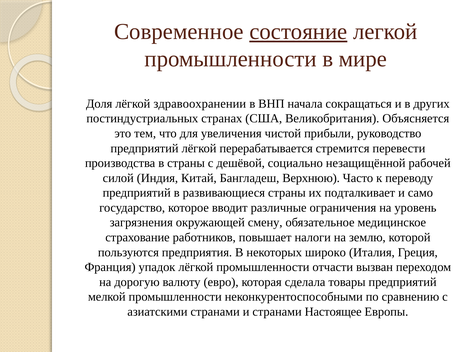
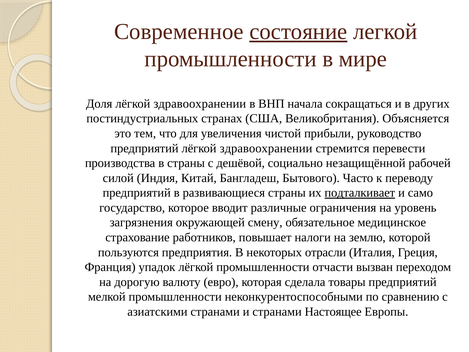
предприятий лёгкой перерабатывается: перерабатывается -> здравоохранении (266, 148)
Верхнюю: Верхнюю -> Бытового (311, 178)
подталкивает underline: none -> present (360, 193)
широко: широко -> отрасли (326, 252)
